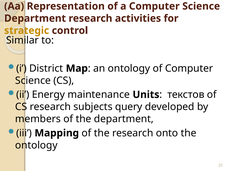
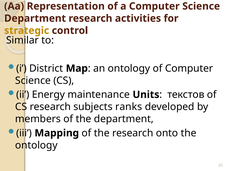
query: query -> ranks (129, 107)
